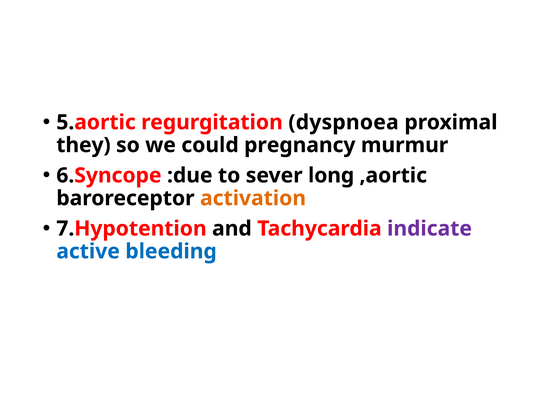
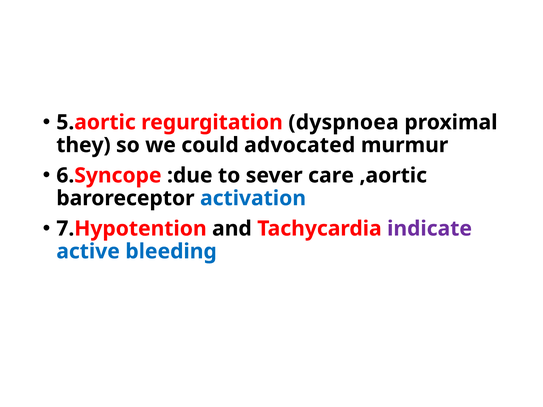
pregnancy: pregnancy -> advocated (300, 145)
long: long -> care (331, 176)
activation colour: orange -> blue (253, 198)
